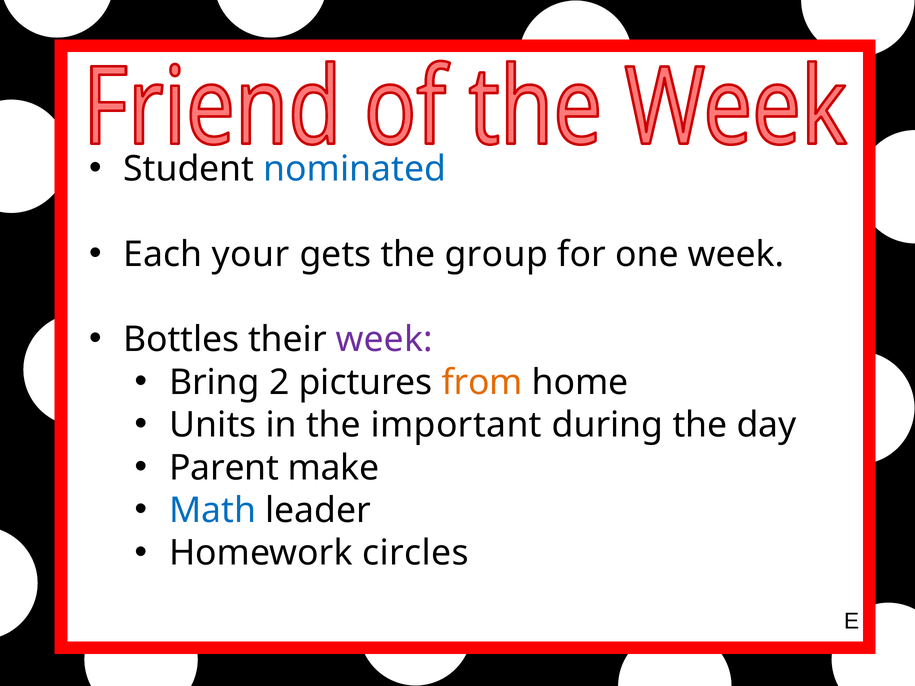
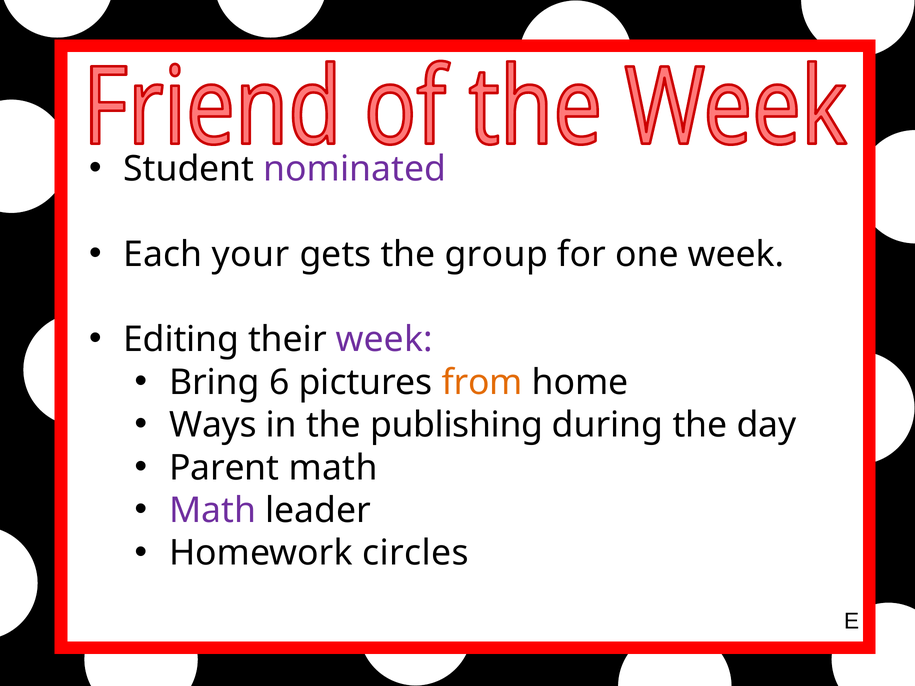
nominated colour: blue -> purple (355, 169)
Bottles: Bottles -> Editing (181, 340)
2: 2 -> 6 (279, 383)
Units: Units -> Ways (213, 425)
important: important -> publishing (457, 425)
Parent make: make -> math (333, 468)
Math colour: blue -> purple (213, 511)
